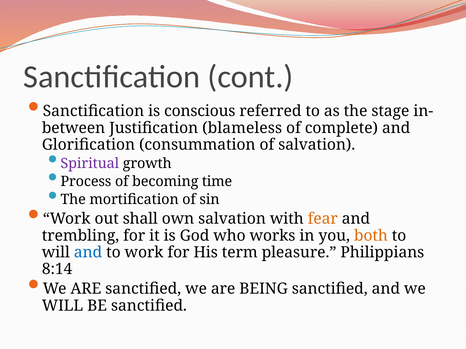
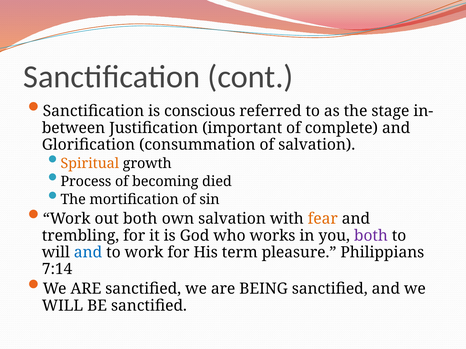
blameless: blameless -> important (242, 128)
Spiritual colour: purple -> orange (90, 164)
time: time -> died (217, 182)
out shall: shall -> both (140, 219)
both colour: orange -> purple (371, 236)
8:14: 8:14 -> 7:14 (57, 269)
